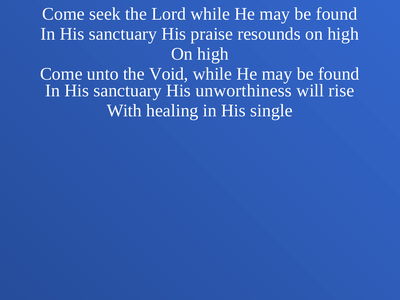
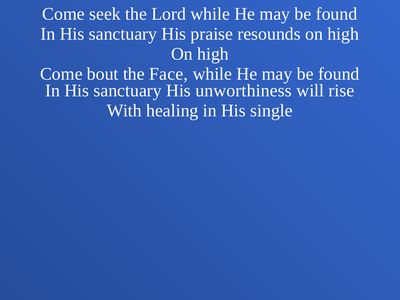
unto: unto -> bout (103, 74)
Void: Void -> Face (169, 74)
